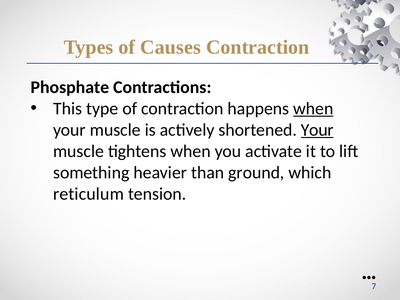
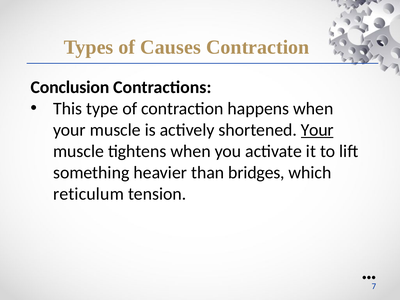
Phosphate: Phosphate -> Conclusion (70, 87)
when underline: present -> none (313, 109)
ground: ground -> bridges (256, 173)
